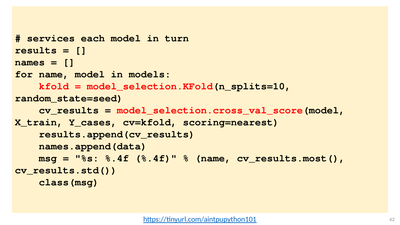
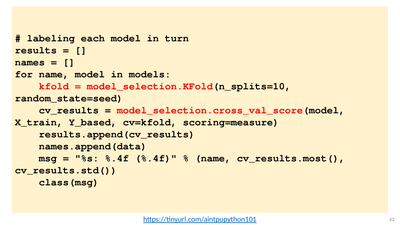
services: services -> labeling (51, 38)
Y_cases: Y_cases -> Y_based (93, 122)
scoring=nearest: scoring=nearest -> scoring=measure (231, 122)
